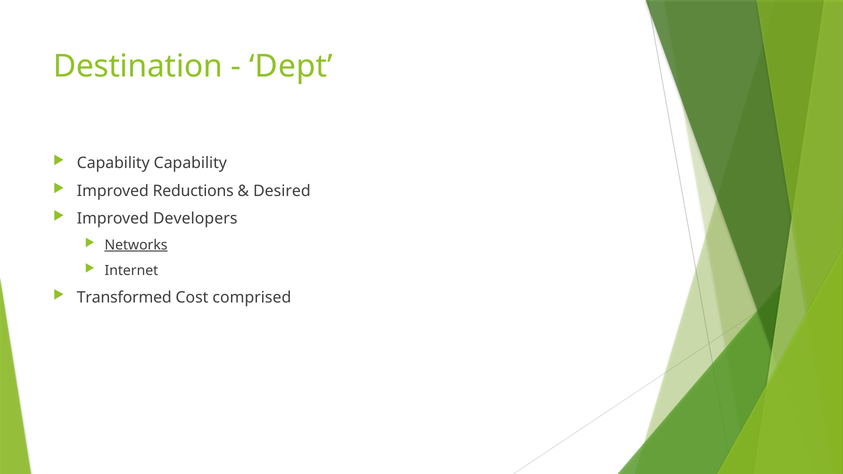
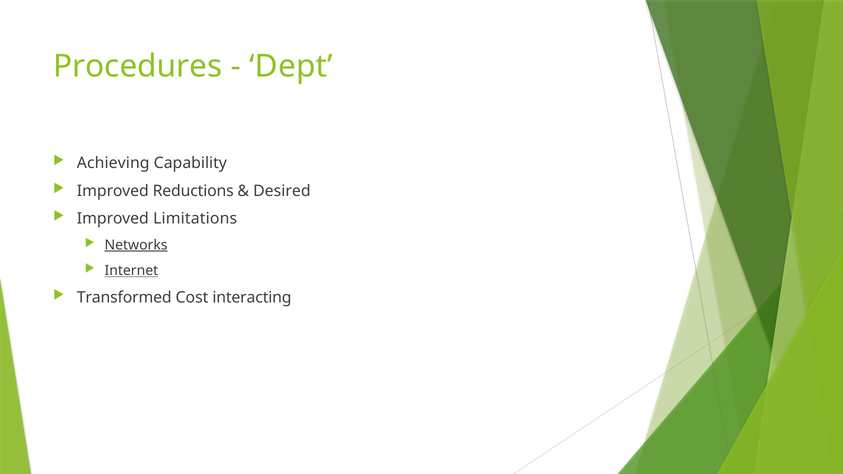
Destination: Destination -> Procedures (138, 66)
Capability: Capability -> Achieving (113, 163)
Developers: Developers -> Limitations (195, 219)
Internet underline: none -> present (131, 271)
comprised: comprised -> interacting (252, 298)
